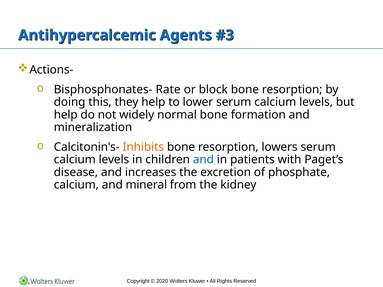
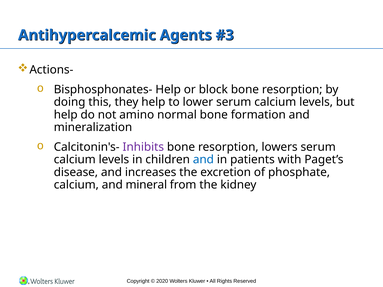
Bisphosphonates- Rate: Rate -> Help (168, 89)
widely: widely -> amino (137, 115)
Inhibits colour: orange -> purple (143, 147)
